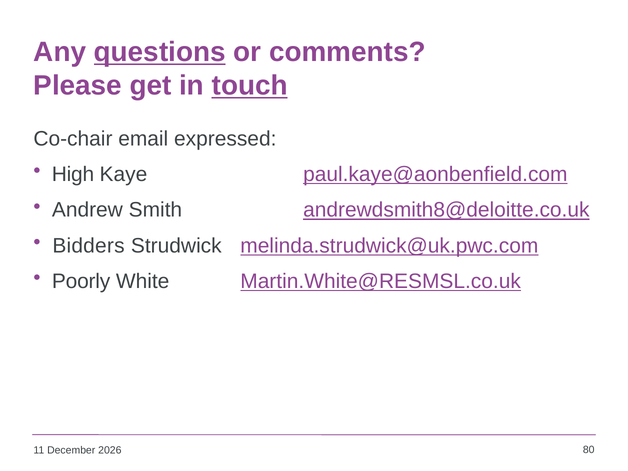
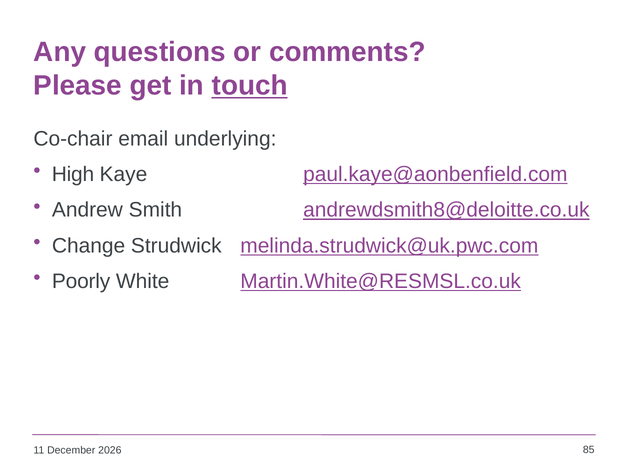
questions underline: present -> none (160, 52)
expressed: expressed -> underlying (225, 139)
Bidders: Bidders -> Change (89, 246)
80: 80 -> 85 (589, 450)
